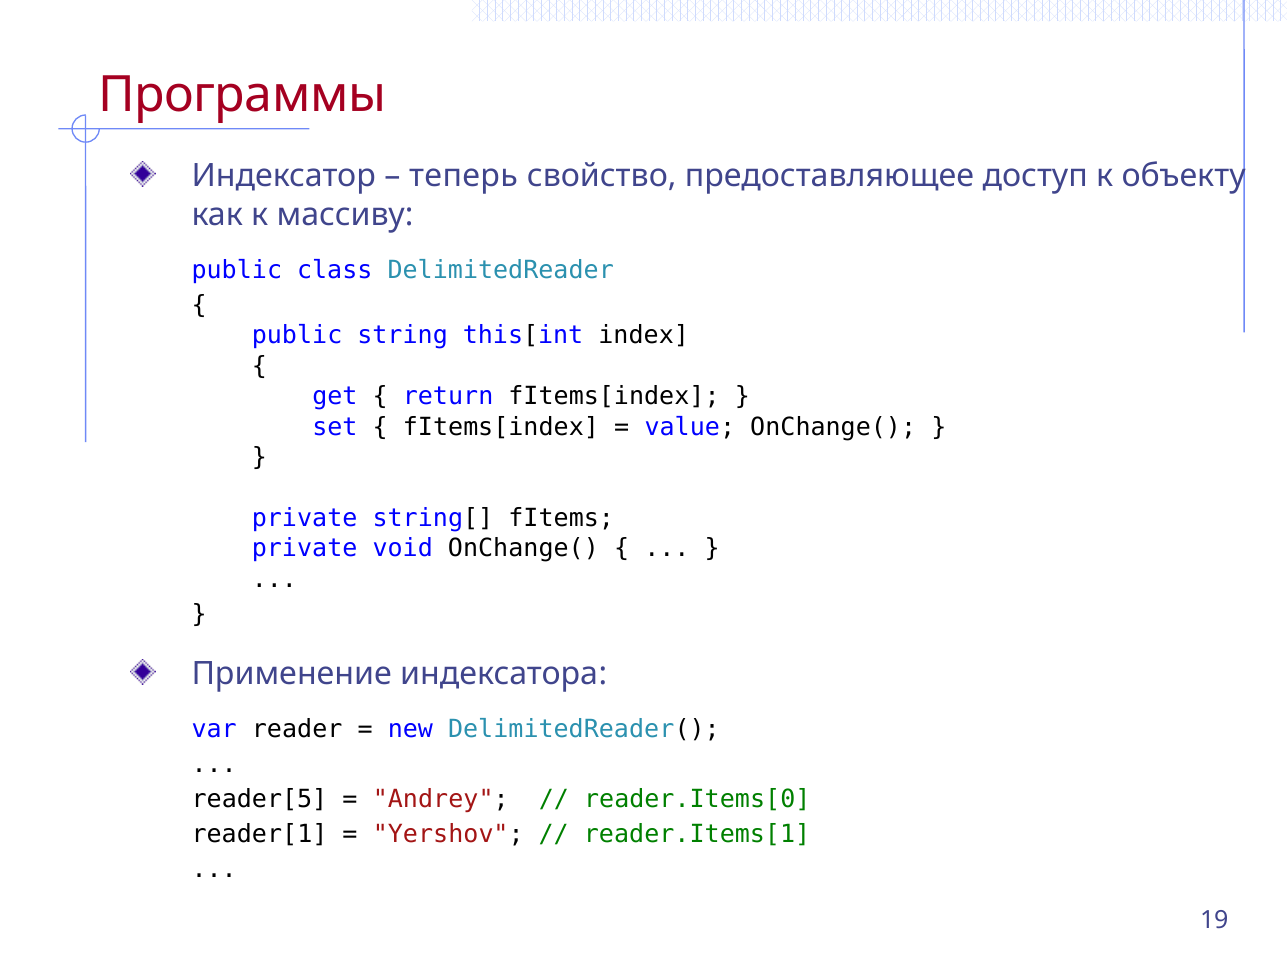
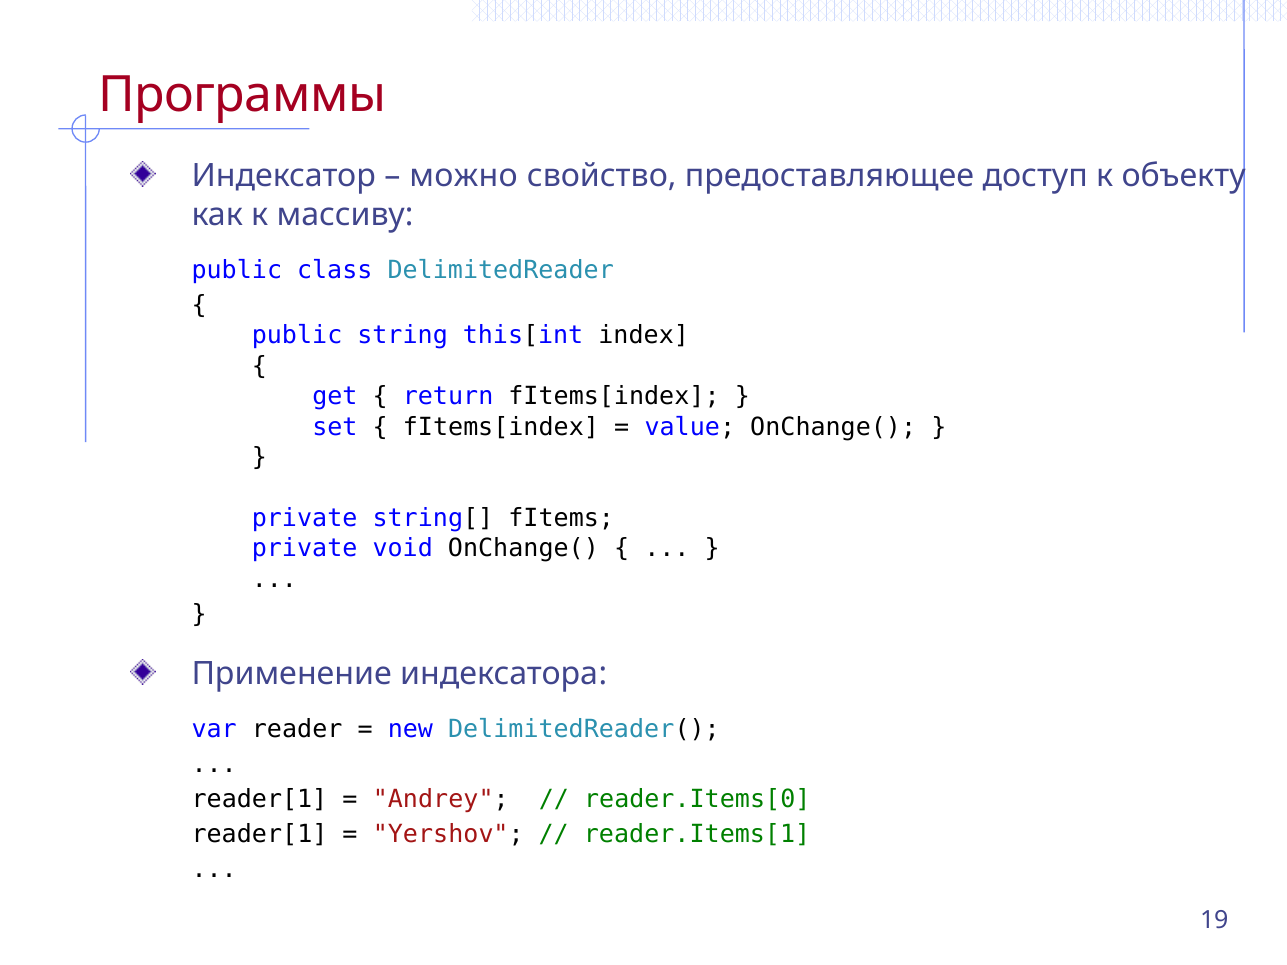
теперь: теперь -> можно (463, 176)
reader[5: reader[5 -> reader[1 (259, 799)
